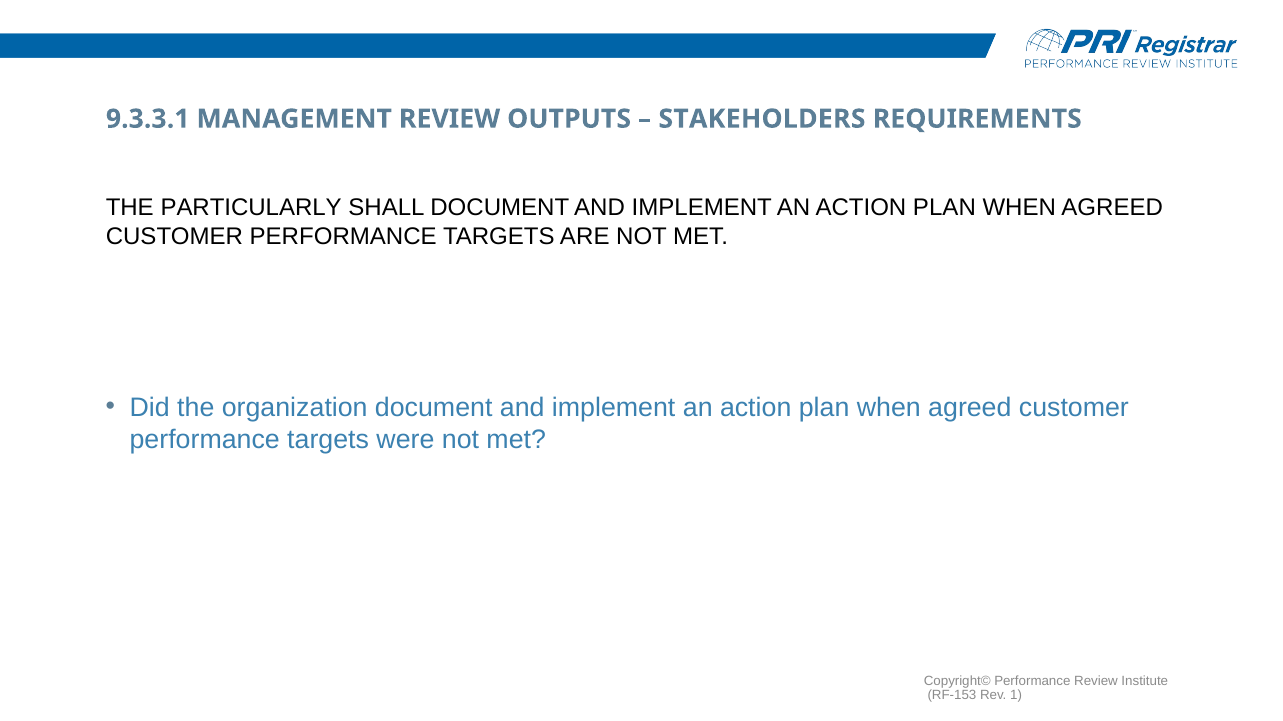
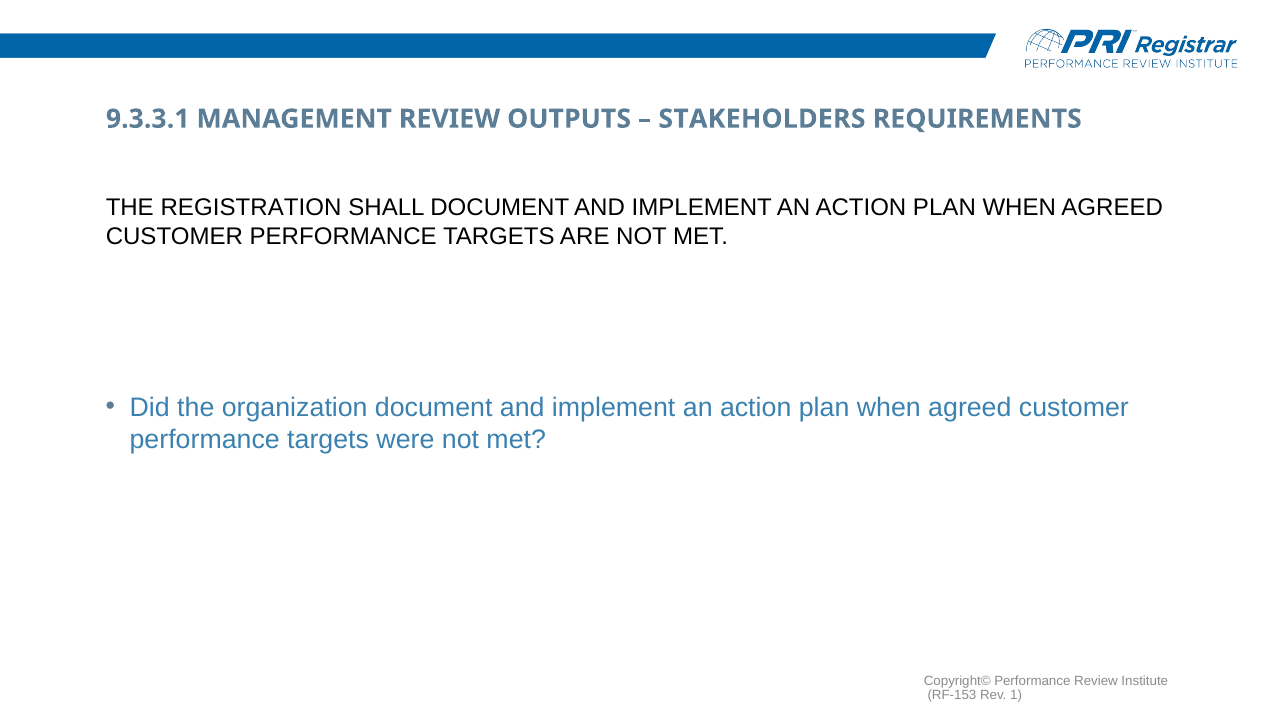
PARTICULARLY: PARTICULARLY -> REGISTRATION (251, 208)
